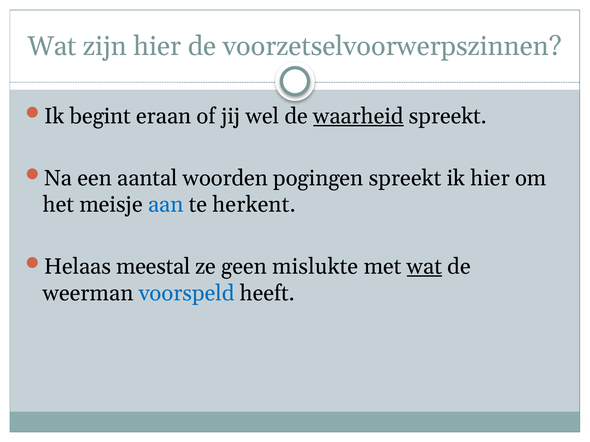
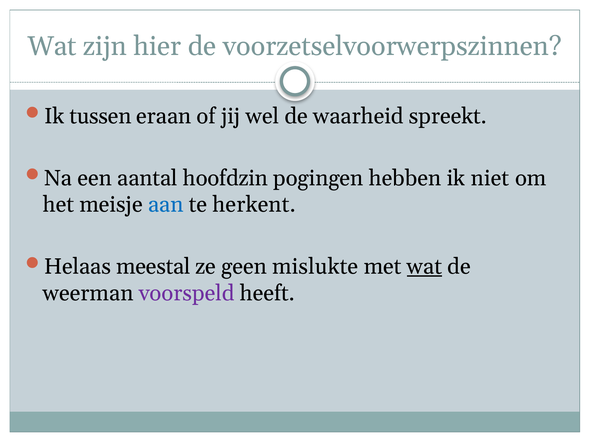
begint: begint -> tussen (100, 116)
waarheid underline: present -> none (358, 116)
woorden: woorden -> hoofdzin (225, 178)
pogingen spreekt: spreekt -> hebben (405, 178)
ik hier: hier -> niet (490, 178)
voorspeld colour: blue -> purple (187, 293)
